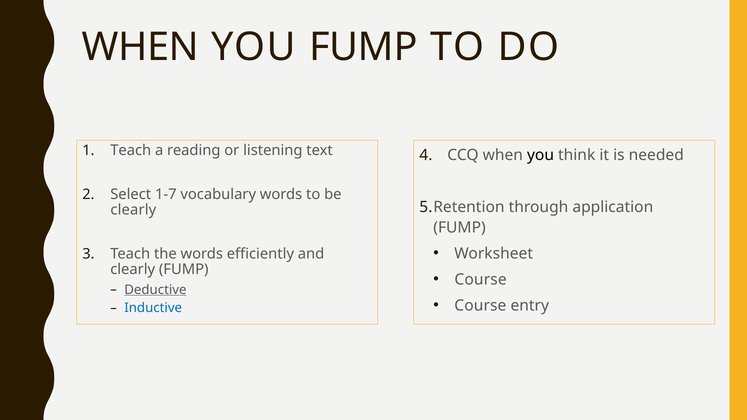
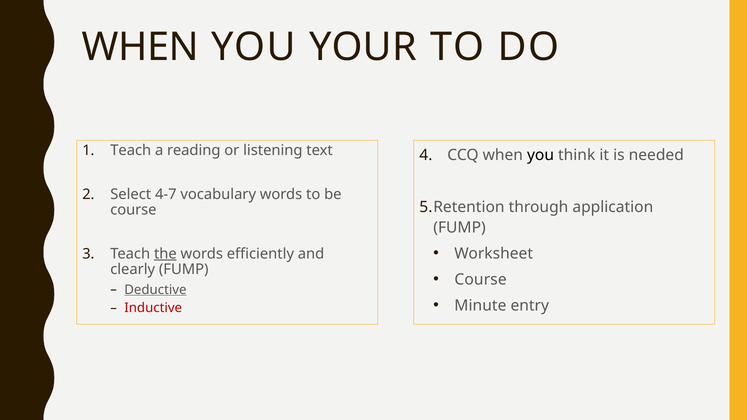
YOU FUMP: FUMP -> YOUR (363, 47)
1-7: 1-7 -> 4-7 (166, 194)
clearly: clearly -> course (133, 210)
the underline: none -> present (165, 254)
Course: Course -> Minute (480, 306)
Inductive colour: blue -> red (153, 308)
